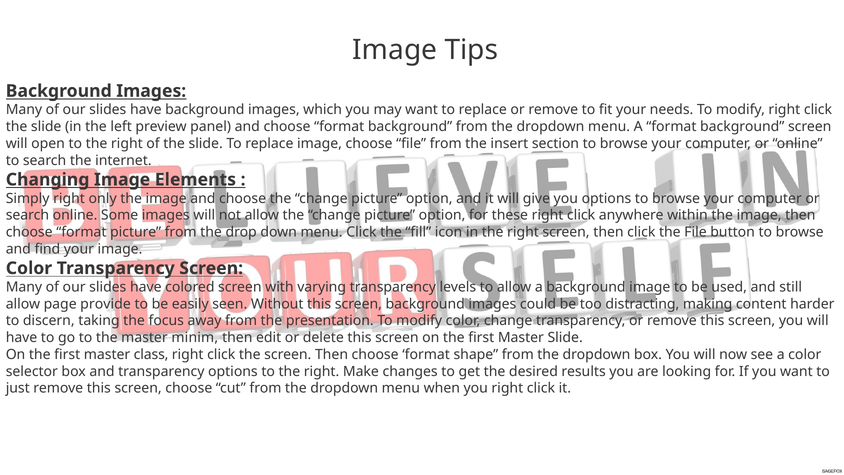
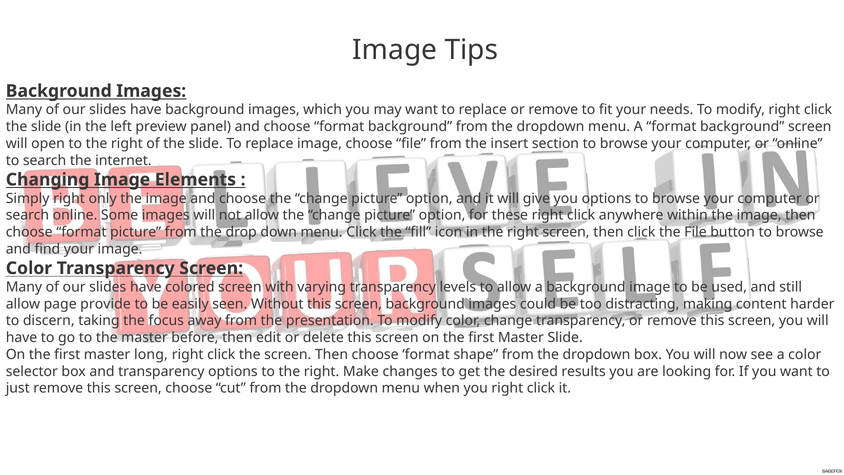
minim: minim -> before (195, 337)
class: class -> long (151, 354)
